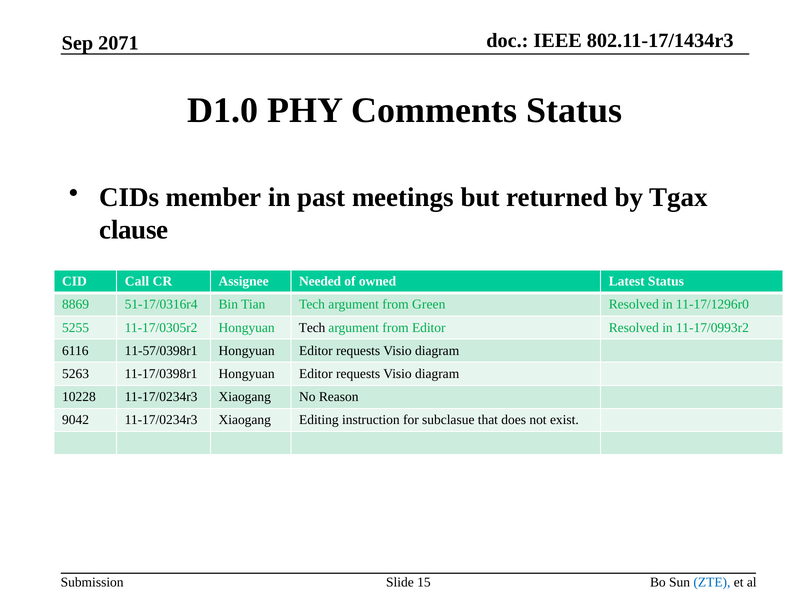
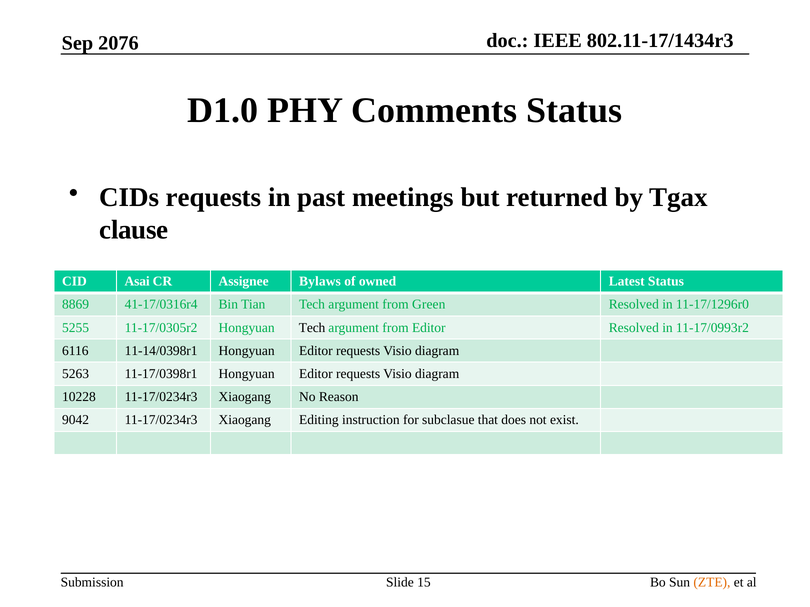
2071: 2071 -> 2076 (118, 43)
CIDs member: member -> requests (214, 198)
Call: Call -> Asai (137, 282)
Needed: Needed -> Bylaws (320, 282)
51-17/0316r4: 51-17/0316r4 -> 41-17/0316r4 (161, 305)
11-57/0398r1: 11-57/0398r1 -> 11-14/0398r1 (161, 351)
ZTE colour: blue -> orange (712, 583)
